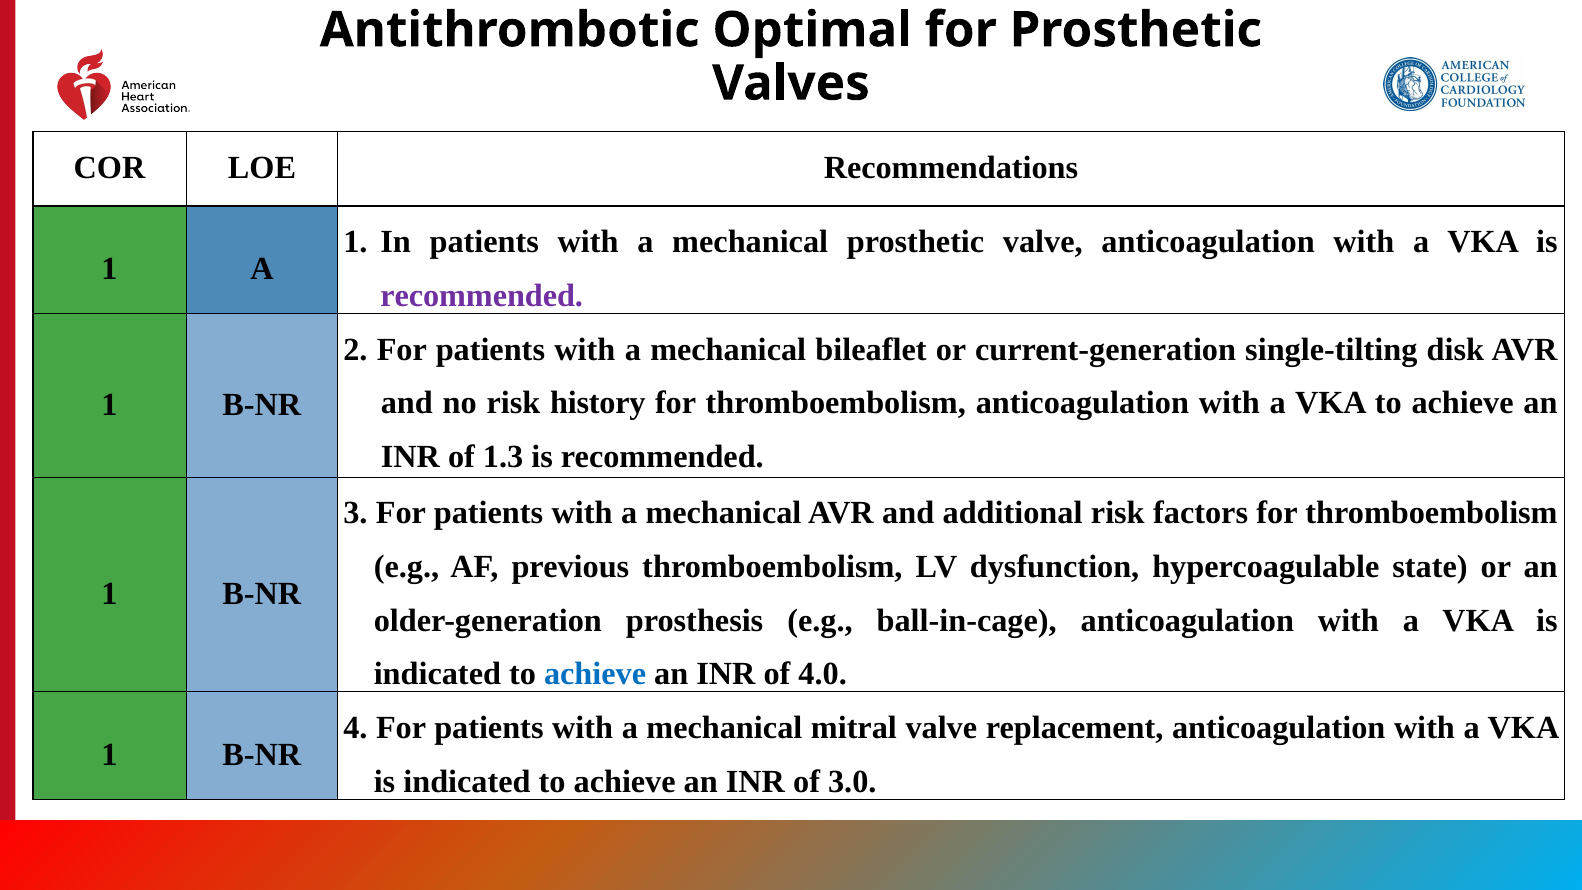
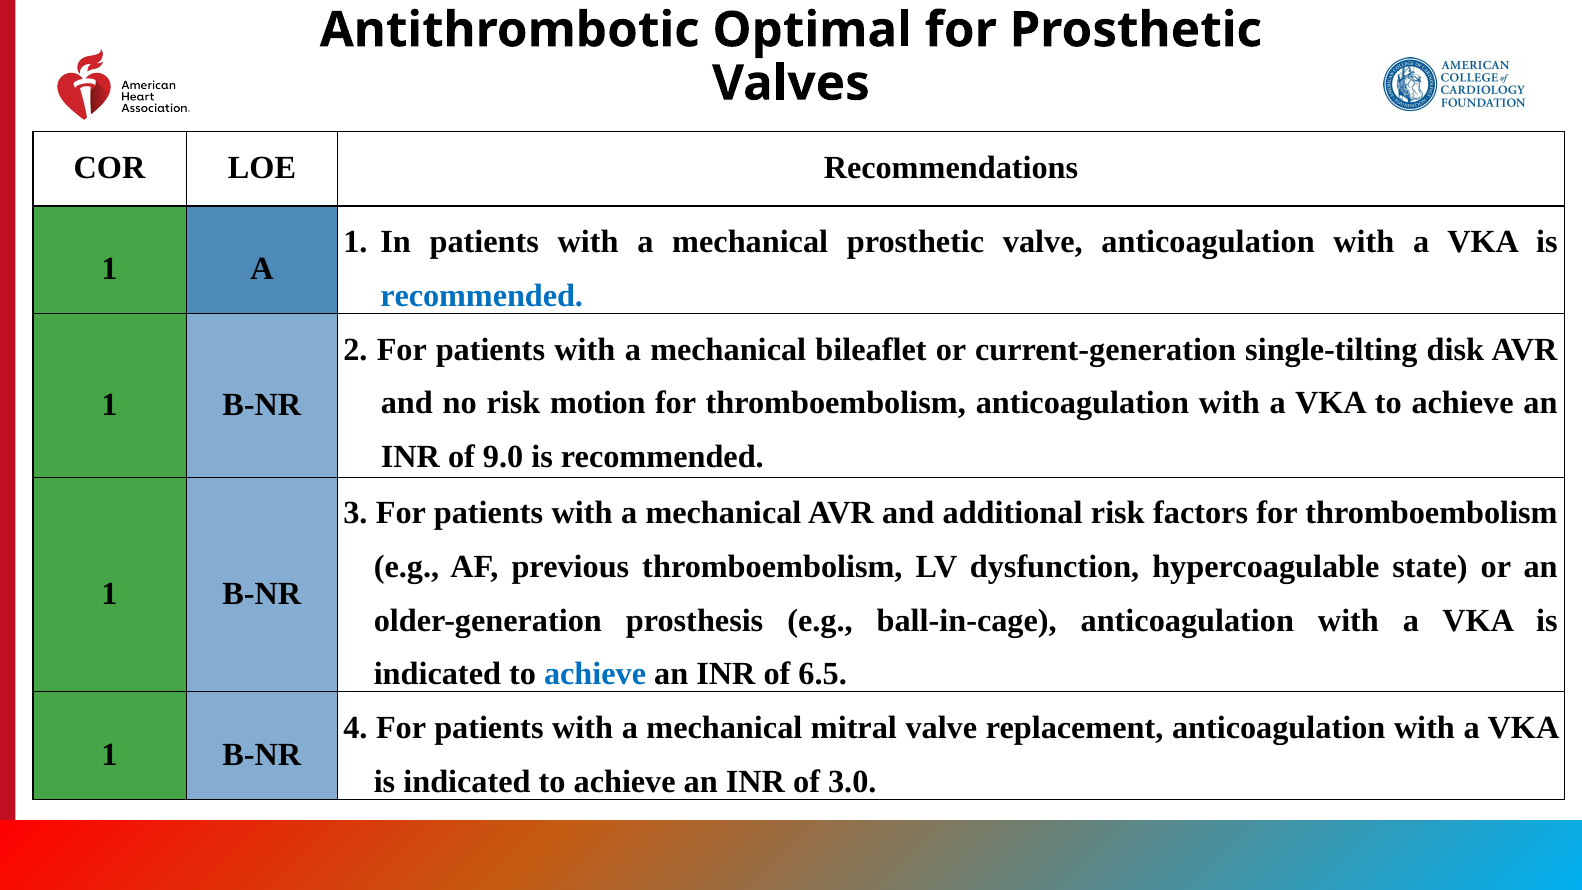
recommended colour: purple -> blue (482, 296)
history: history -> motion (598, 403)
1.3: 1.3 -> 9.0 (503, 457)
4.0: 4.0 -> 6.5 (823, 674)
